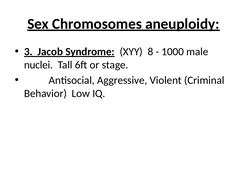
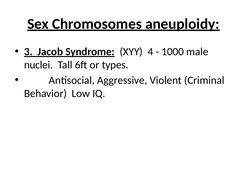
8: 8 -> 4 (150, 52)
stage: stage -> types (115, 65)
